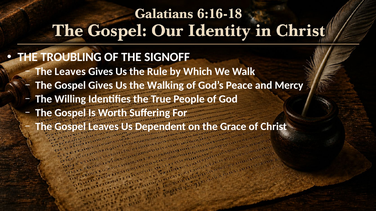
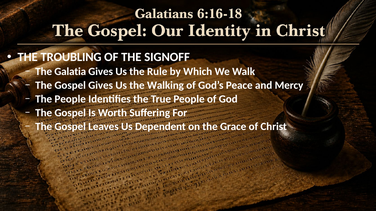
The Leaves: Leaves -> Galatia (70, 72)
The Willing: Willing -> People (70, 99)
